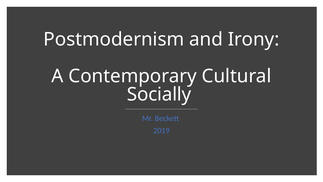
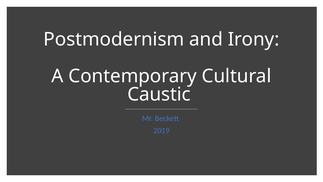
Socially: Socially -> Caustic (159, 94)
